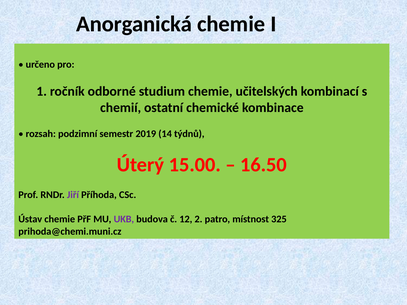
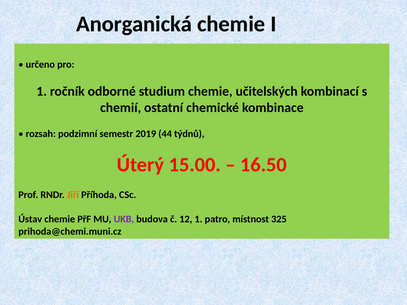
14: 14 -> 44 (165, 134)
Jiří colour: purple -> orange (73, 195)
12 2: 2 -> 1 (198, 219)
